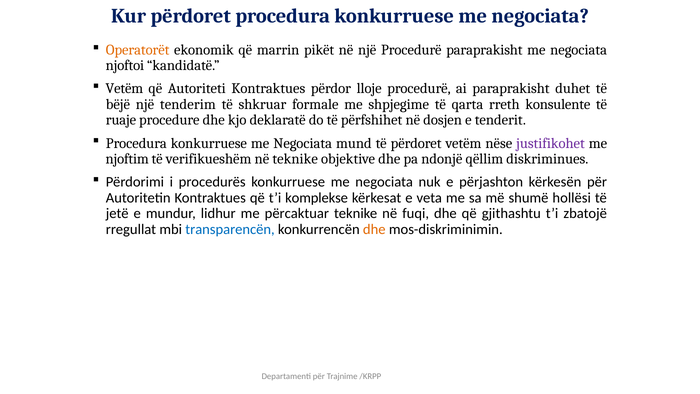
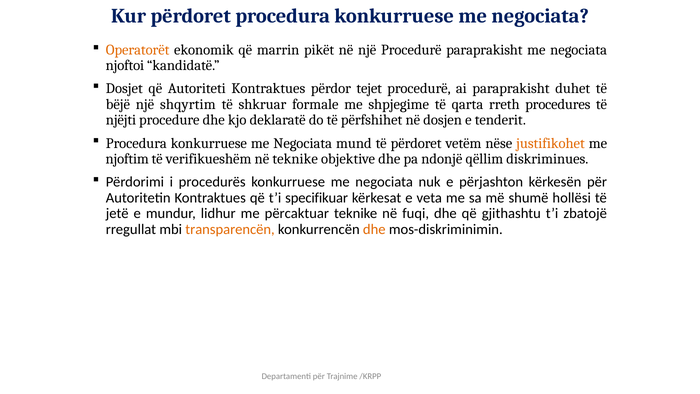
Vetëm: Vetëm -> Dosjet (124, 89)
lloje: lloje -> tejet (369, 89)
tenderim: tenderim -> shqyrtim (188, 104)
konsulente: konsulente -> procedures (558, 104)
ruaje: ruaje -> njëjti (121, 120)
justifikohet colour: purple -> orange (551, 143)
komplekse: komplekse -> specifikuar (317, 198)
transparencën colour: blue -> orange (230, 229)
